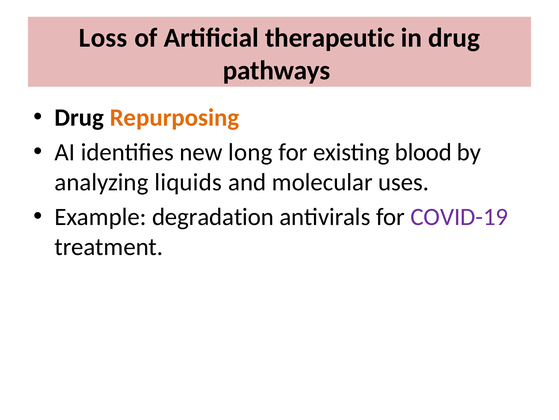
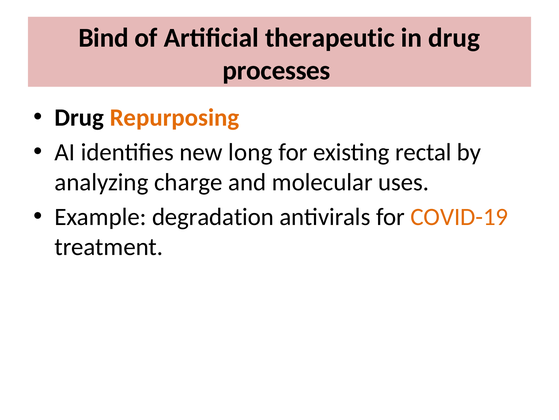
Loss: Loss -> Bind (103, 38)
pathways: pathways -> processes (277, 70)
blood: blood -> rectal (423, 152)
liquids: liquids -> charge (188, 182)
COVID-19 colour: purple -> orange (459, 217)
